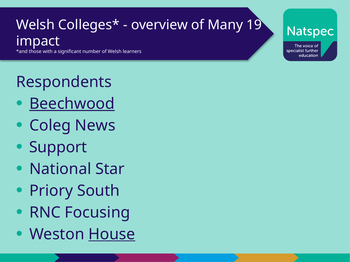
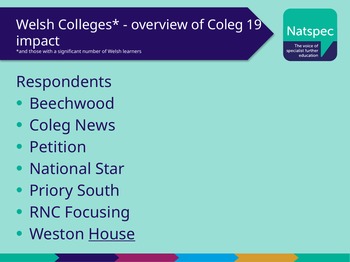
of Many: Many -> Coleg (225, 25)
Beechwood underline: present -> none (72, 104)
Support: Support -> Petition (58, 148)
